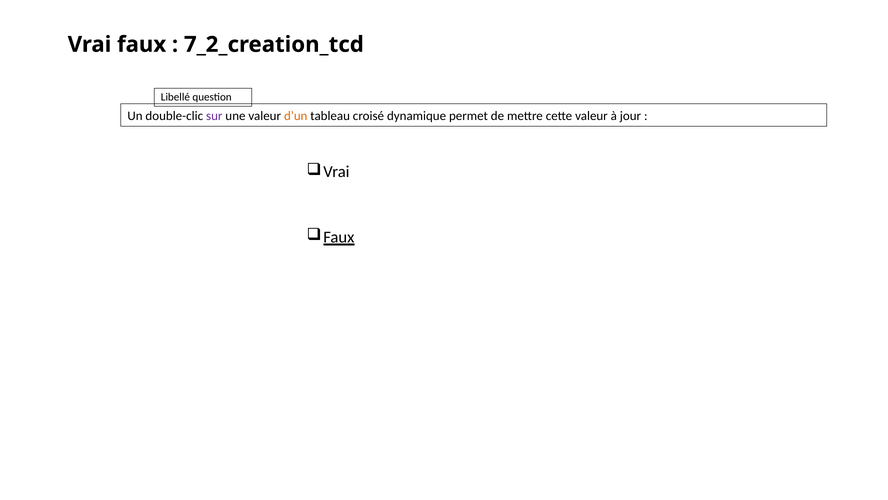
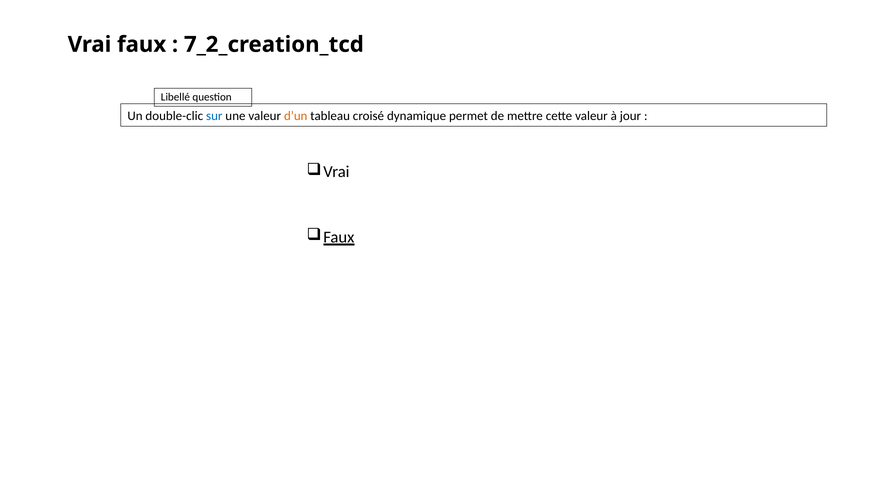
sur colour: purple -> blue (214, 116)
